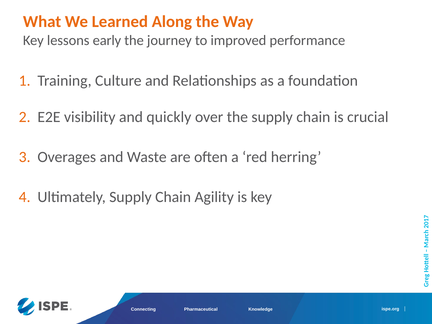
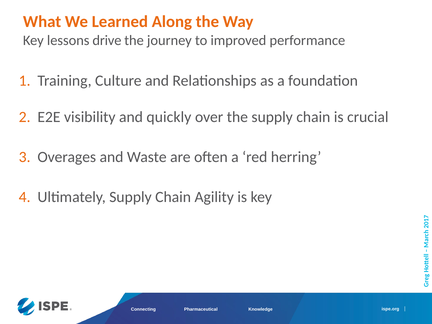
early: early -> drive (107, 40)
